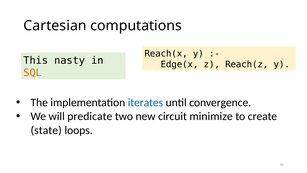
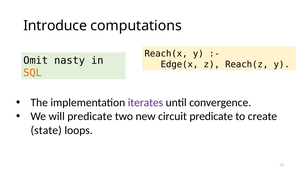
Cartesian: Cartesian -> Introduce (55, 26)
This: This -> Omit (36, 60)
iterates colour: blue -> purple (145, 102)
circuit minimize: minimize -> predicate (211, 116)
